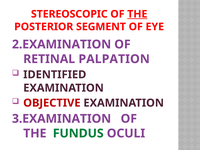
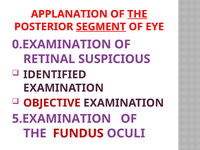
STEREOSCOPIC: STEREOSCOPIC -> APPLANATION (69, 14)
SEGMENT underline: none -> present (101, 27)
2.EXAMINATION: 2.EXAMINATION -> 0.EXAMINATION (62, 44)
PALPATION: PALPATION -> SUSPICIOUS (114, 59)
3.EXAMINATION: 3.EXAMINATION -> 5.EXAMINATION (62, 119)
FUNDUS colour: green -> red (78, 133)
